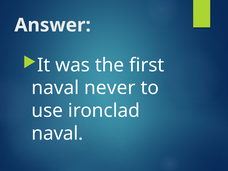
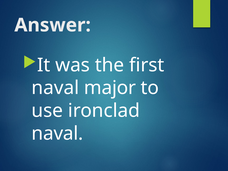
never: never -> major (110, 88)
